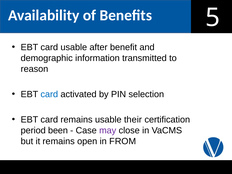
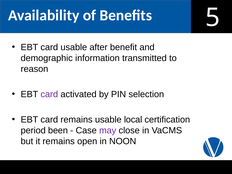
card colour: blue -> purple (49, 94)
their: their -> local (133, 120)
FROM: FROM -> NOON (123, 141)
